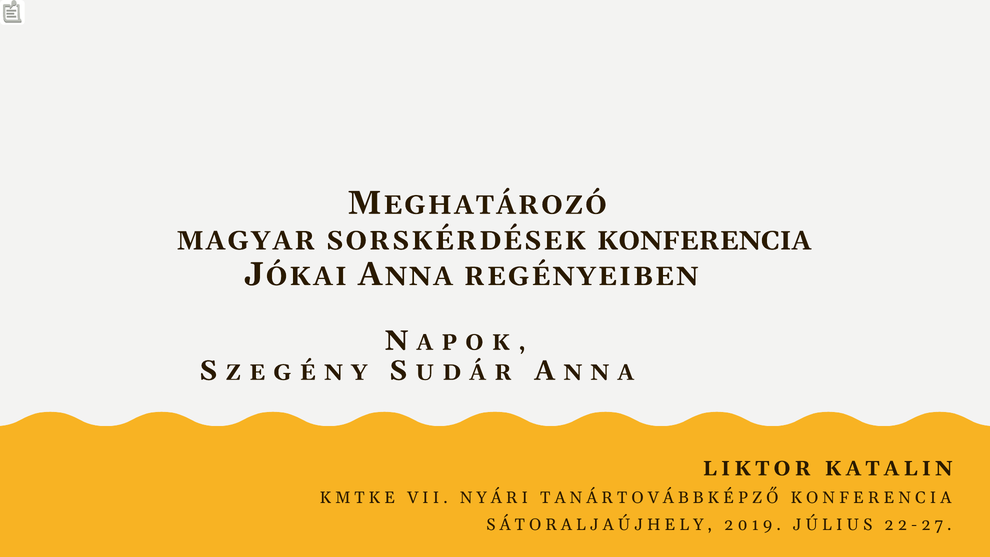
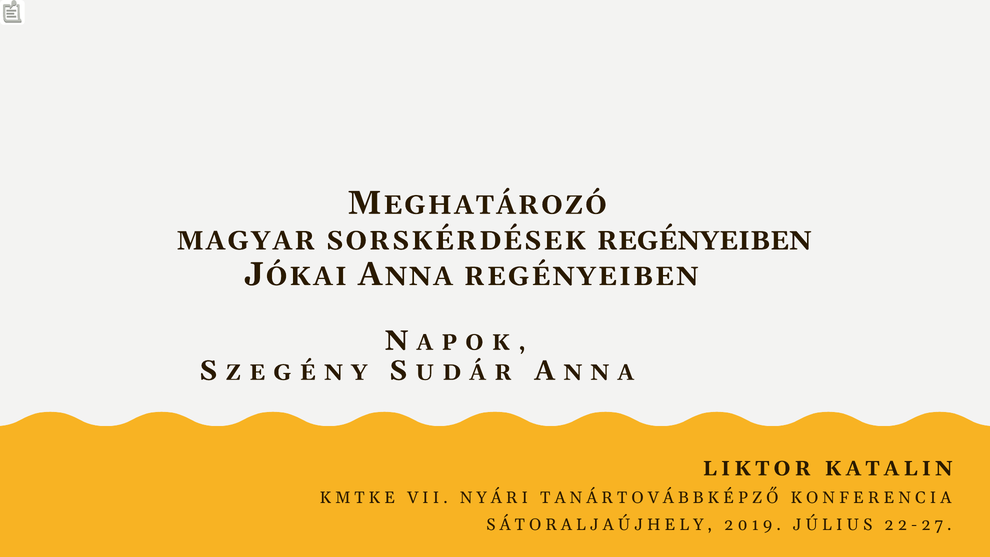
SORSKÉRDÉSEK KONFERENCIA: KONFERENCIA -> REGÉNYEIBEN (704, 241)
